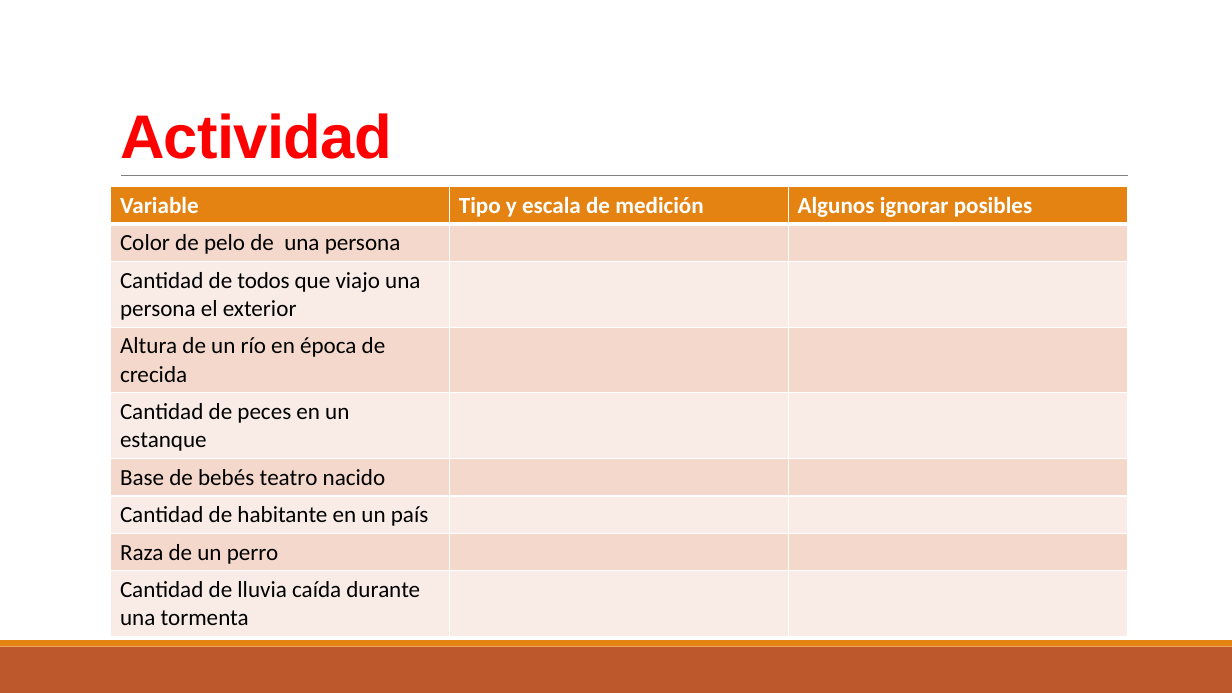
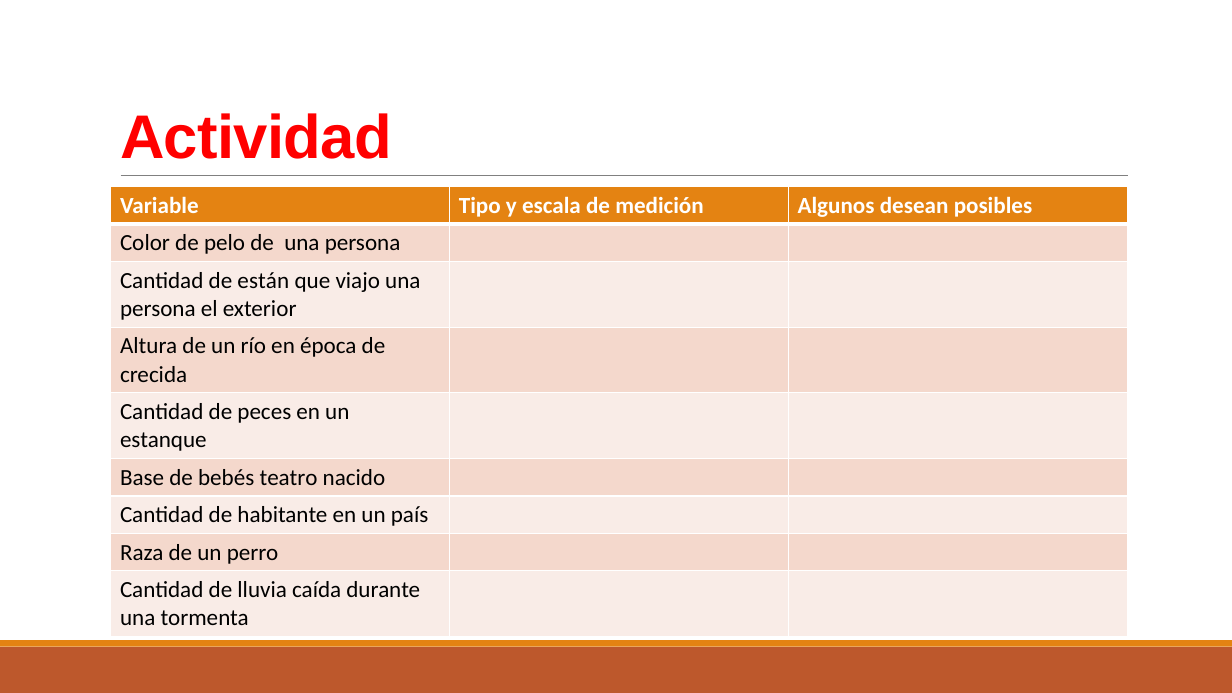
ignorar: ignorar -> desean (914, 206)
todos: todos -> están (263, 281)
